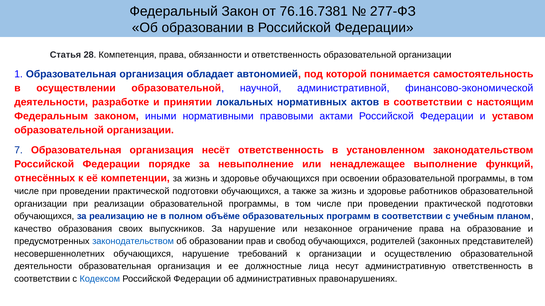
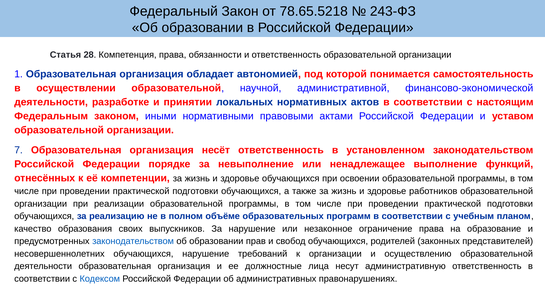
76.16.7381: 76.16.7381 -> 78.65.5218 (314, 11)
277-ФЗ: 277-ФЗ -> 243-ФЗ (393, 11)
